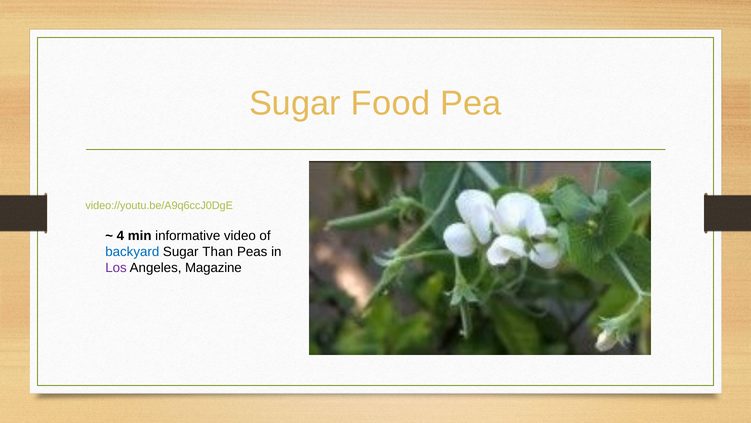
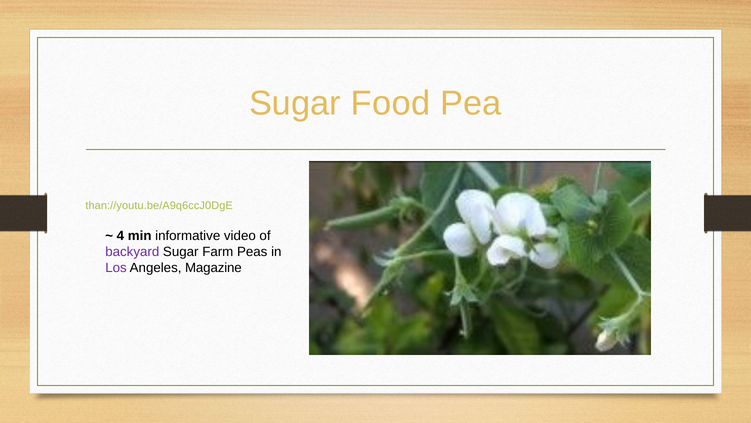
video://youtu.be/A9q6ccJ0DgE: video://youtu.be/A9q6ccJ0DgE -> than://youtu.be/A9q6ccJ0DgE (159, 205)
backyard colour: blue -> purple (132, 251)
Than: Than -> Farm (218, 251)
